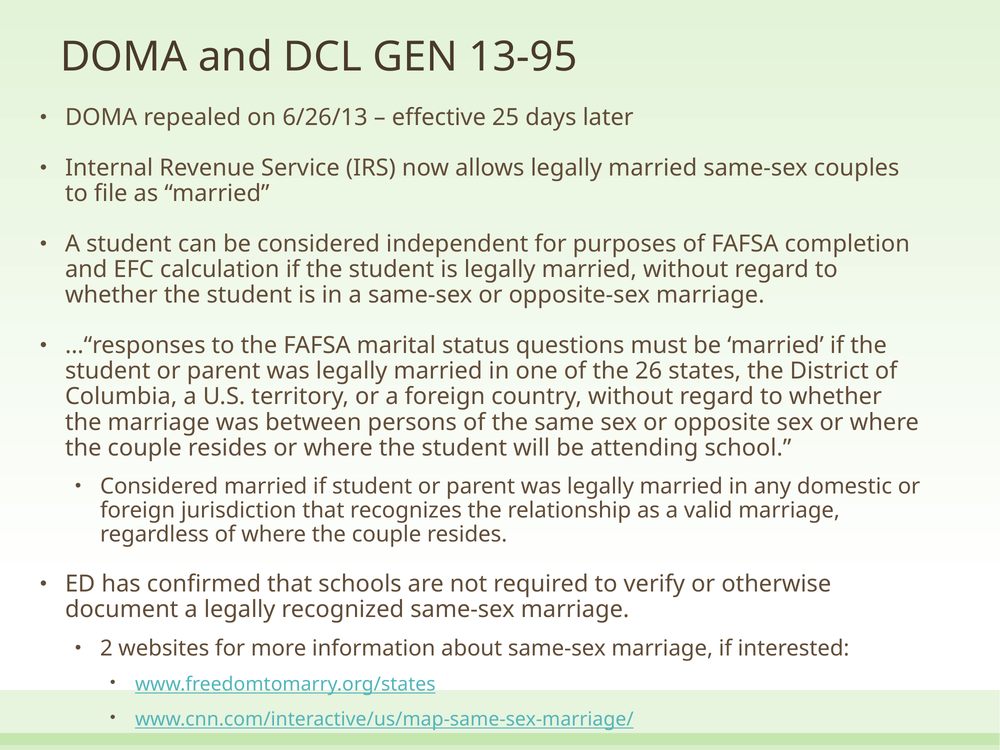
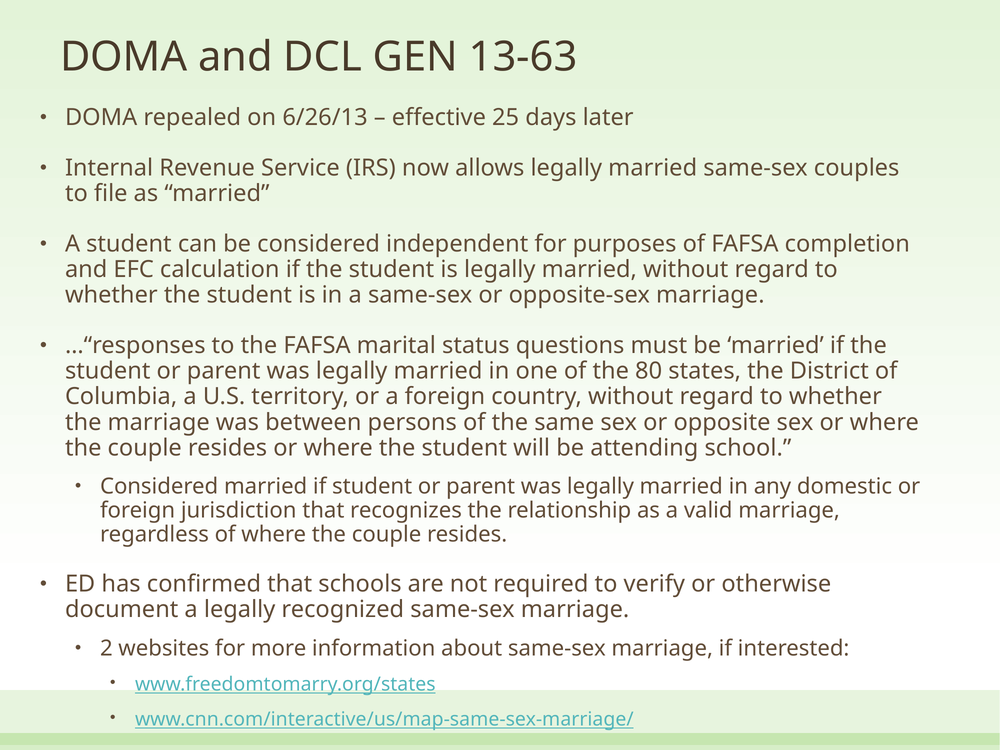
13-95: 13-95 -> 13-63 (523, 57)
26: 26 -> 80 (649, 371)
